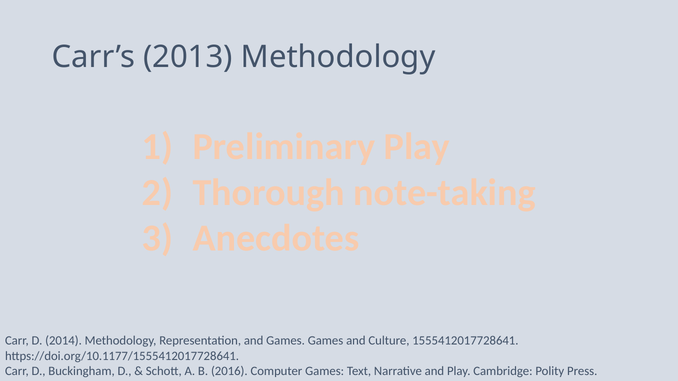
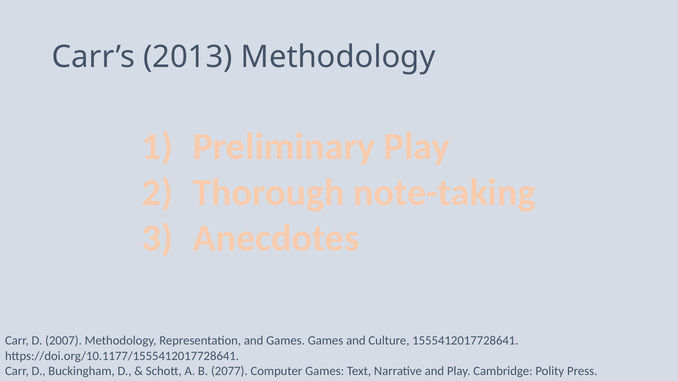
2014: 2014 -> 2007 (64, 341)
2016: 2016 -> 2077 (229, 372)
